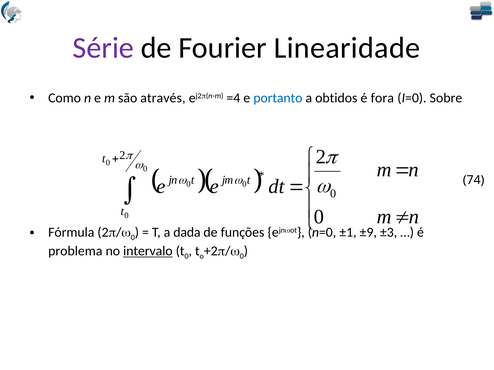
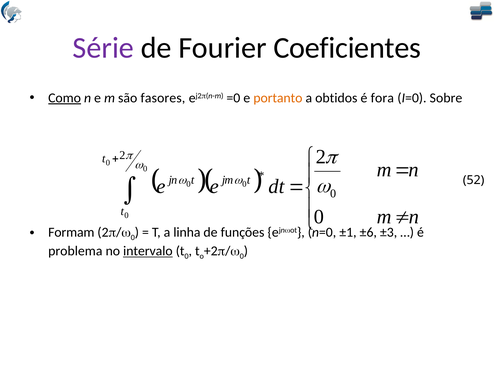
Linearidade: Linearidade -> Coeficientes (347, 48)
Como underline: none -> present (65, 98)
através: através -> fasores (163, 98)
=4: =4 -> =0 (233, 98)
portanto colour: blue -> orange (278, 98)
74: 74 -> 52 (474, 180)
Fórmula: Fórmula -> Formam (71, 233)
dada: dada -> linha (187, 233)
±9: ±9 -> ±6 (368, 233)
